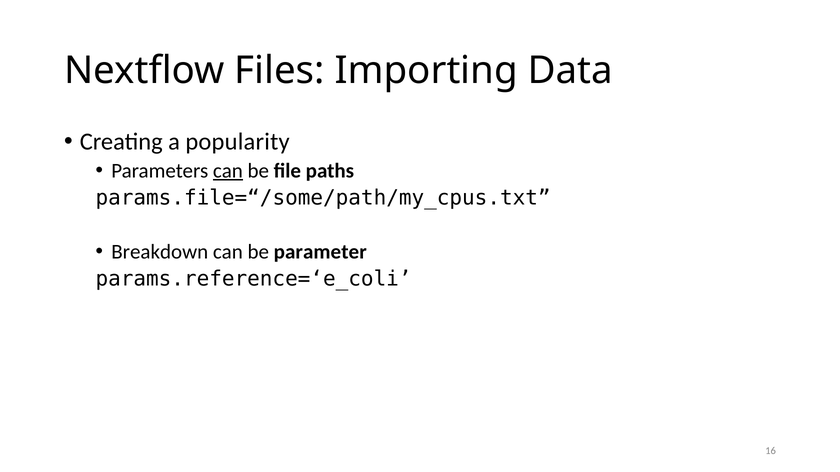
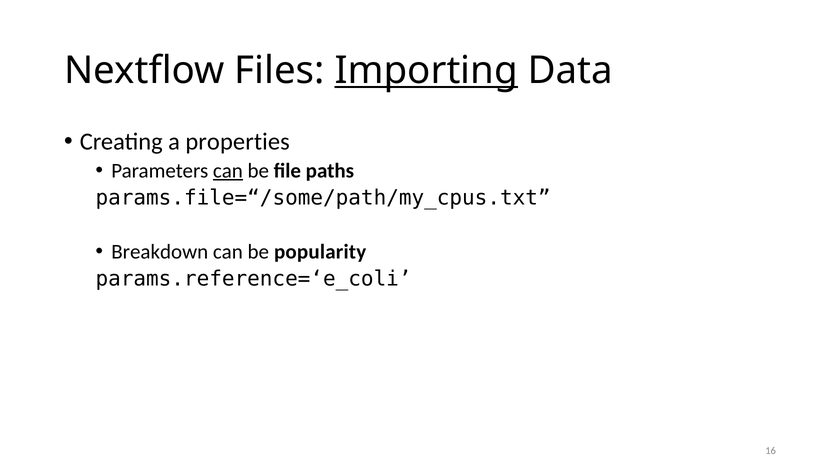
Importing underline: none -> present (426, 71)
popularity: popularity -> properties (238, 142)
parameter: parameter -> popularity (320, 252)
